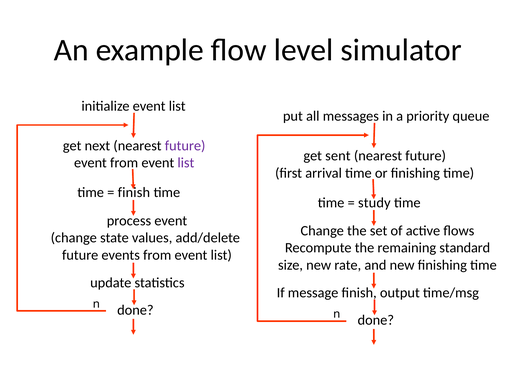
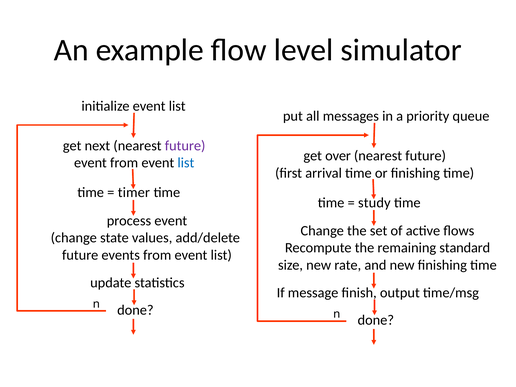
sent: sent -> over (338, 156)
list colour: purple -> blue (186, 163)
finish: finish -> timer (134, 193)
